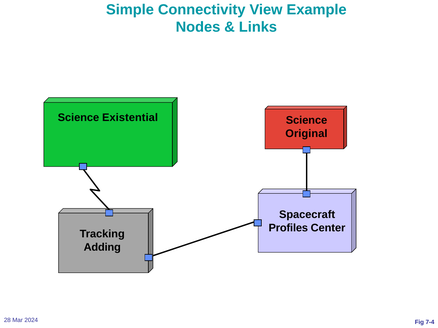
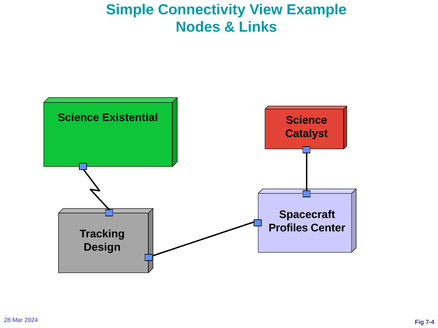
Original: Original -> Catalyst (307, 134)
Adding: Adding -> Design (102, 247)
